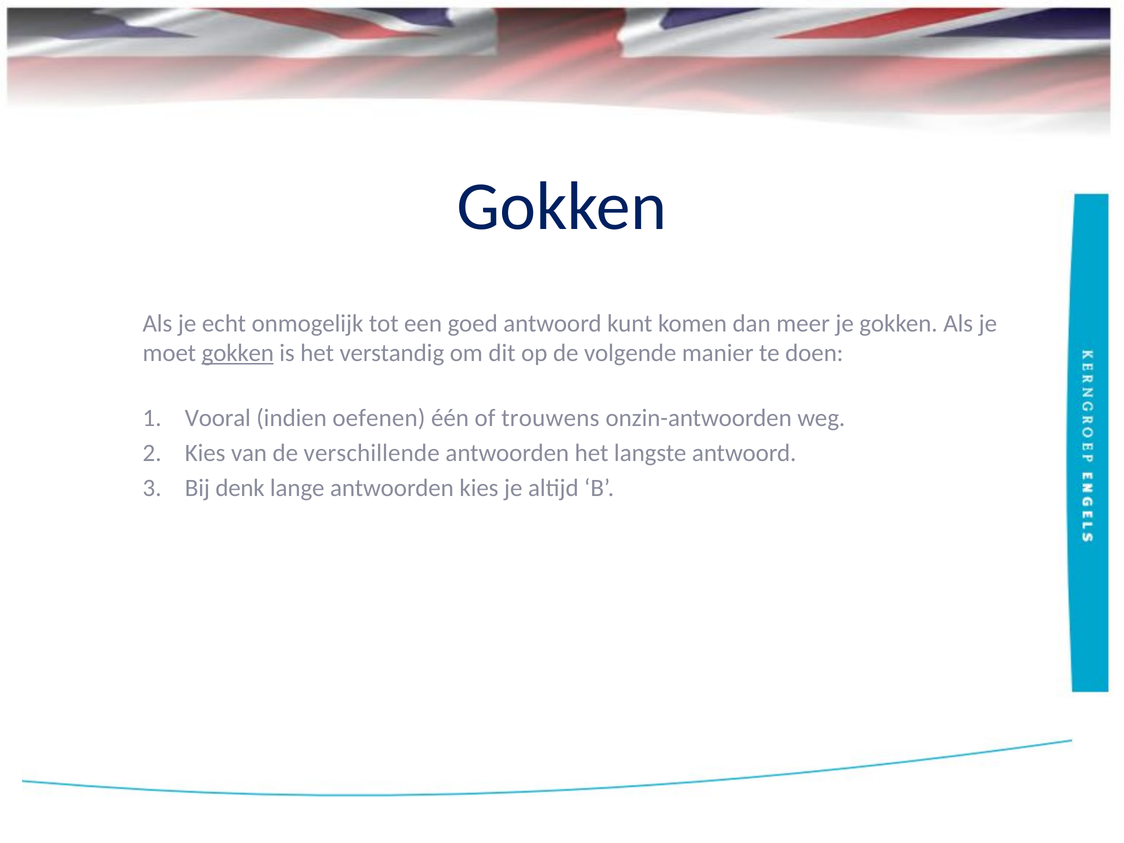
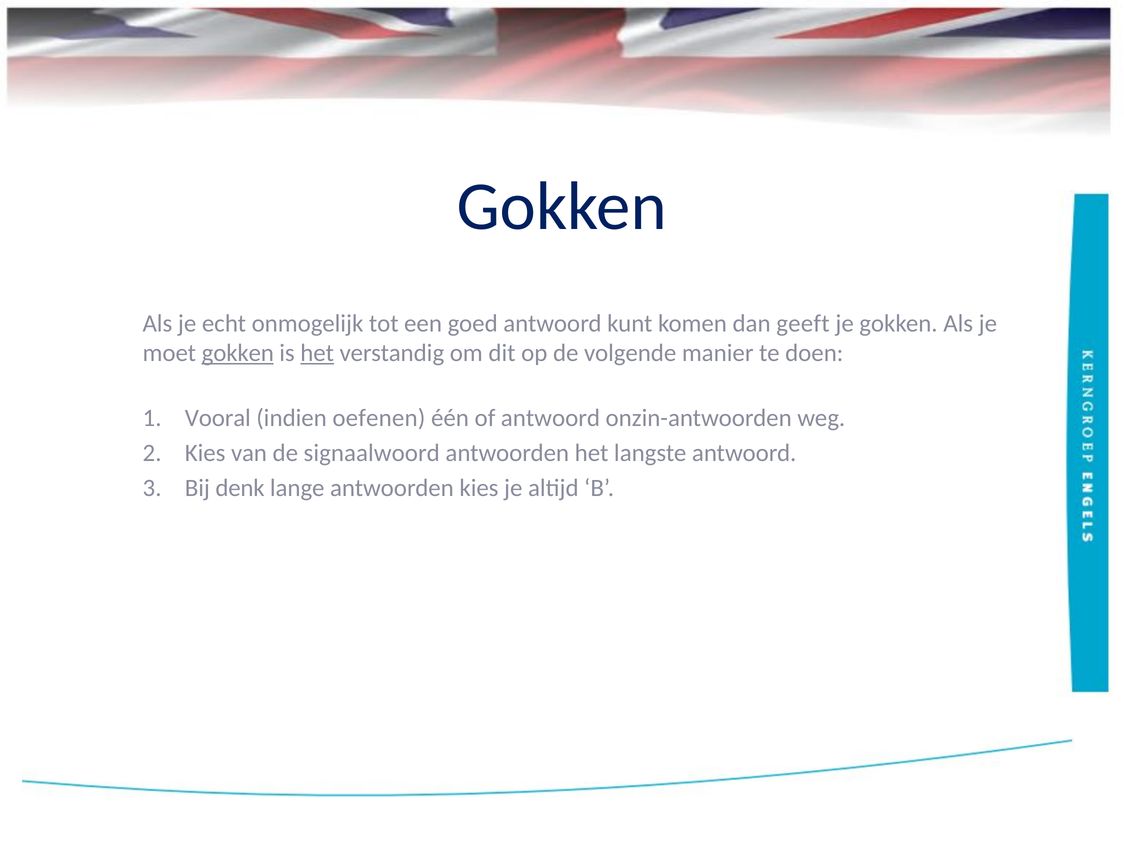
meer: meer -> geeft (803, 323)
het underline: none -> present (317, 353)
of trouwens: trouwens -> antwoord (550, 418)
verschillende: verschillende -> signaalwoord (372, 453)
